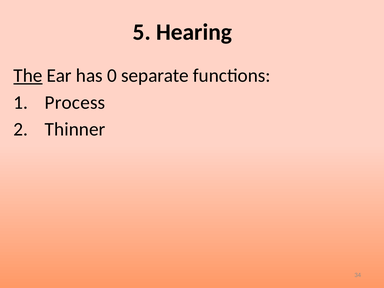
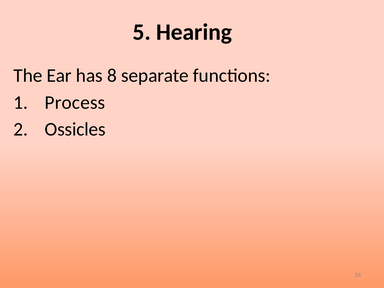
The underline: present -> none (28, 76)
0: 0 -> 8 (112, 76)
Thinner: Thinner -> Ossicles (75, 129)
